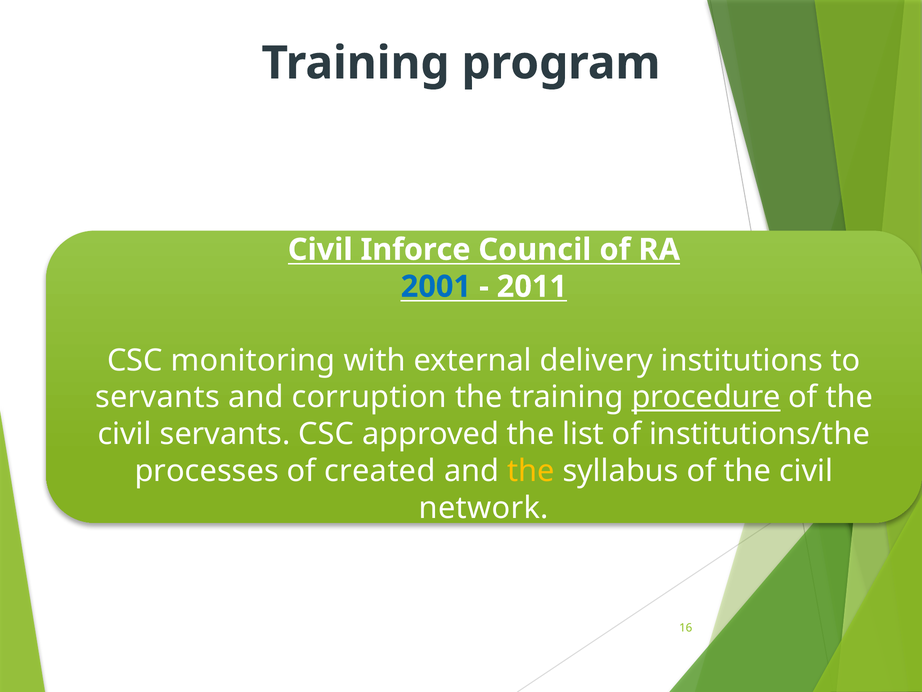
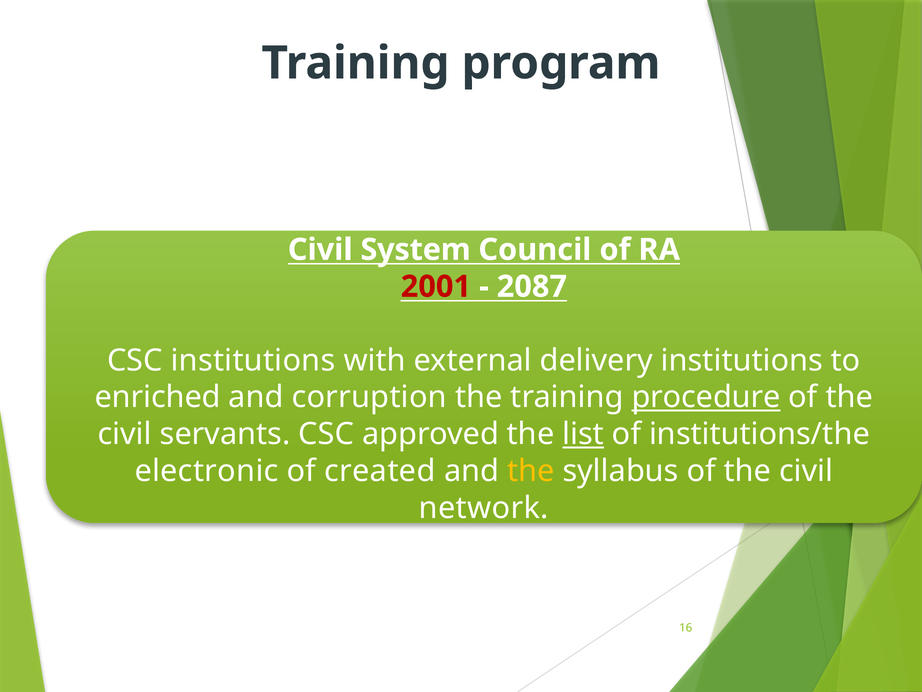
Inforce: Inforce -> System (416, 250)
2001 colour: blue -> red (436, 286)
2011: 2011 -> 2087 (532, 286)
CSC monitoring: monitoring -> institutions (253, 360)
servants: servants -> enriched (158, 397)
list underline: none -> present (583, 434)
processes: processes -> electronic (207, 471)
